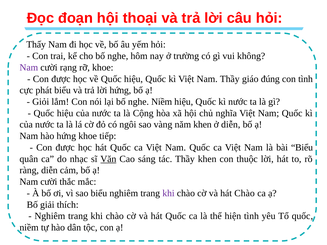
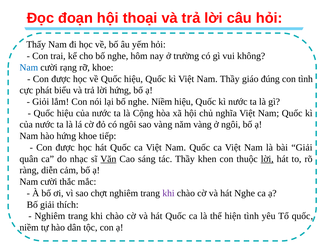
Nam colour: purple -> blue (29, 67)
năm khen: khen -> vàng (202, 125)
ở diễn: diễn -> ngôi (231, 125)
bài Biểu: Biểu -> Giải (302, 148)
lời underline: none -> present (267, 159)
sao biểu: biểu -> chợt (99, 193)
hát Chào: Chào -> Nghe (245, 193)
